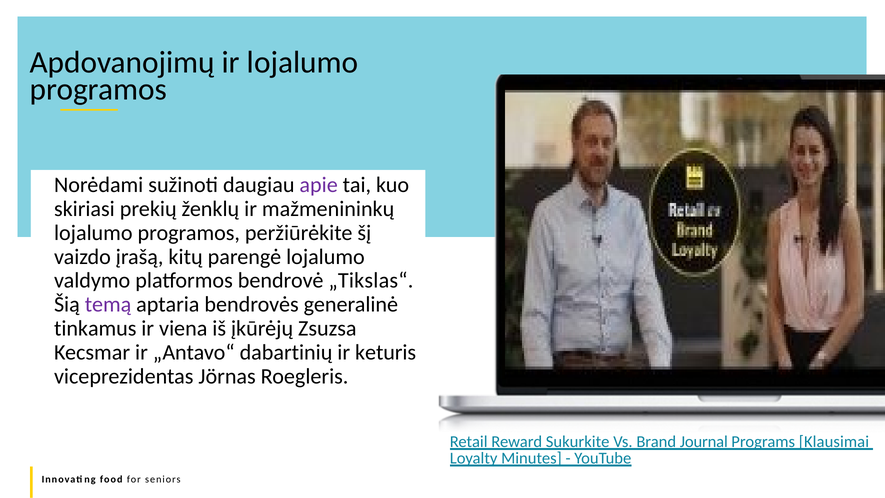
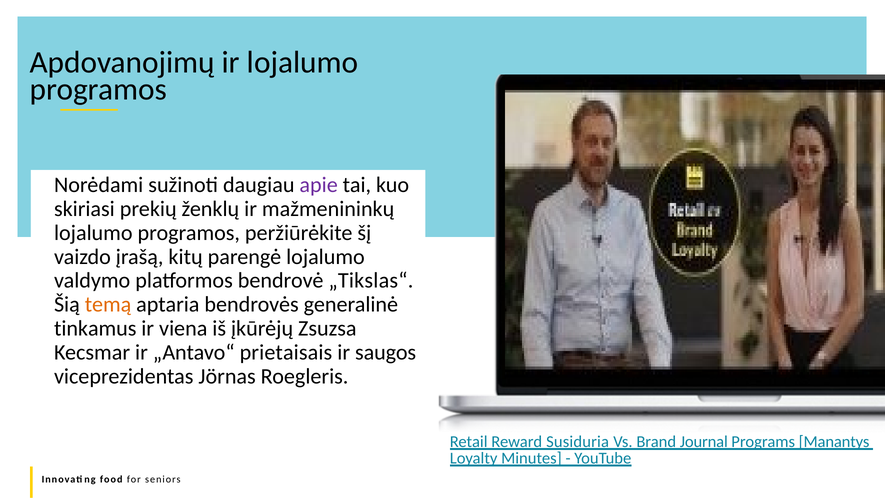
temą colour: purple -> orange (108, 304)
dabartinių: dabartinių -> prietaisais (286, 352)
keturis: keturis -> saugos (386, 352)
Sukurkite: Sukurkite -> Susiduria (578, 442)
Klausimai: Klausimai -> Manantys (834, 442)
